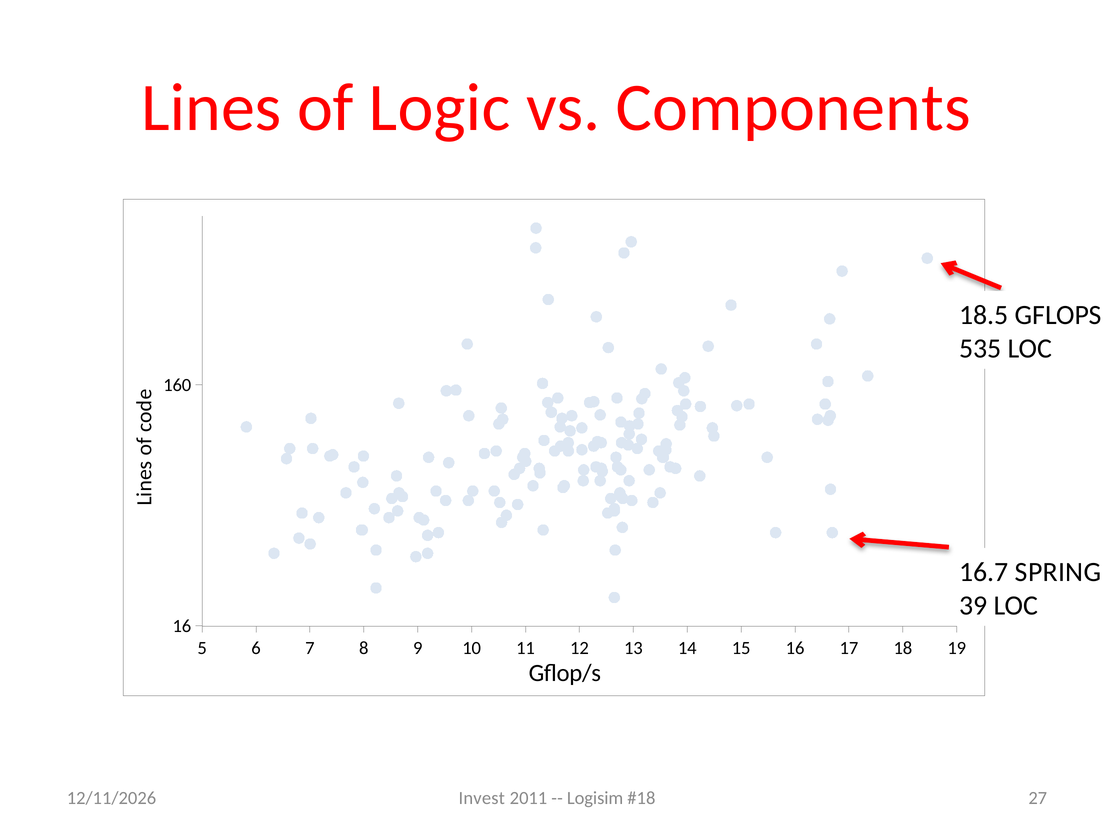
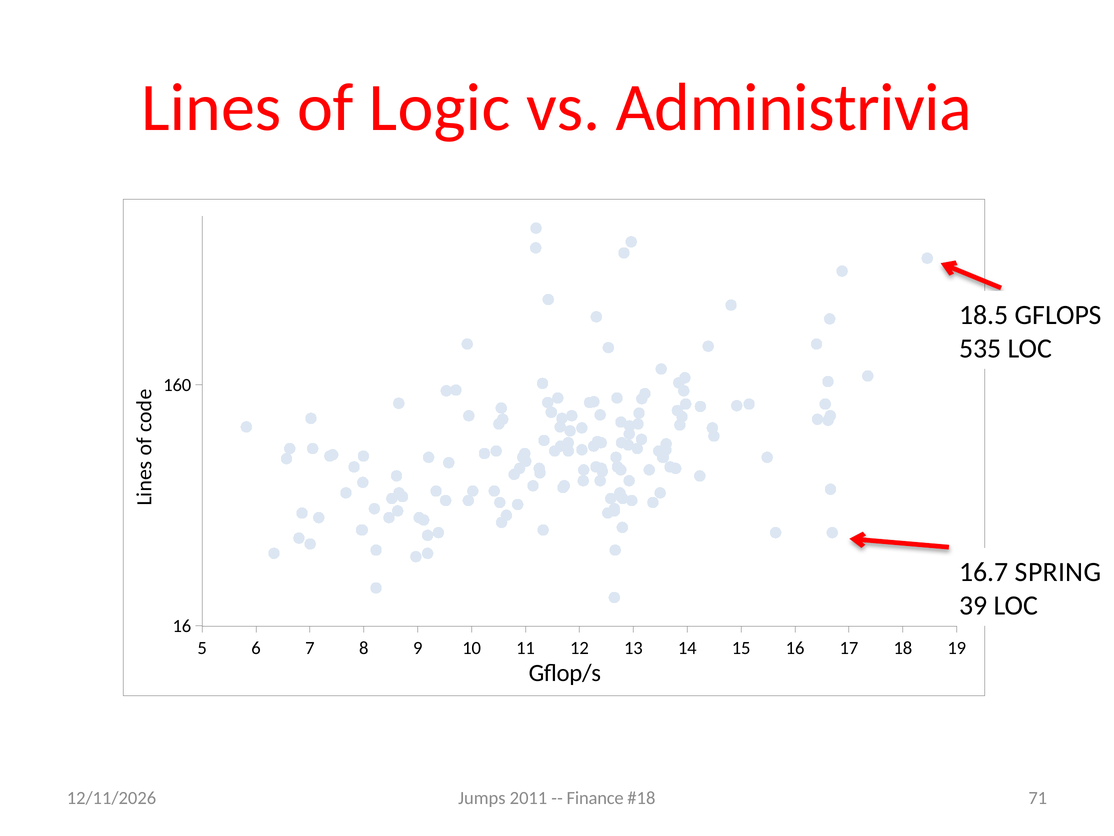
Components: Components -> Administrivia (794, 108)
Invest: Invest -> Jumps (482, 798)
Logisim: Logisim -> Finance (595, 798)
27: 27 -> 71 (1038, 798)
